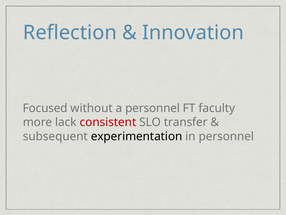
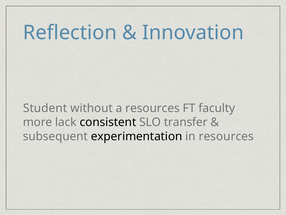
Focused: Focused -> Student (45, 108)
a personnel: personnel -> resources (153, 108)
consistent colour: red -> black (108, 122)
in personnel: personnel -> resources (226, 136)
